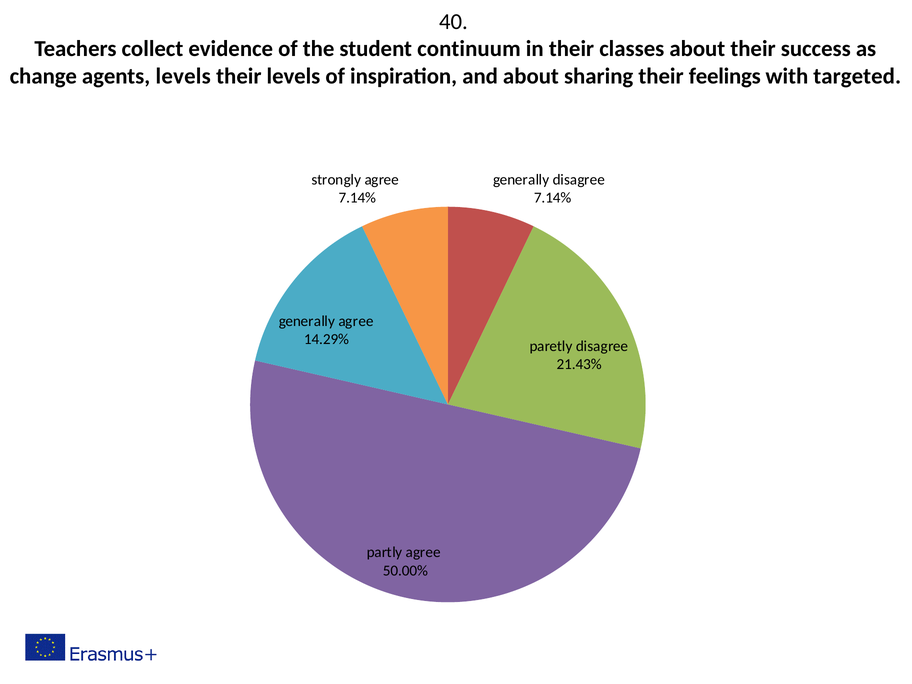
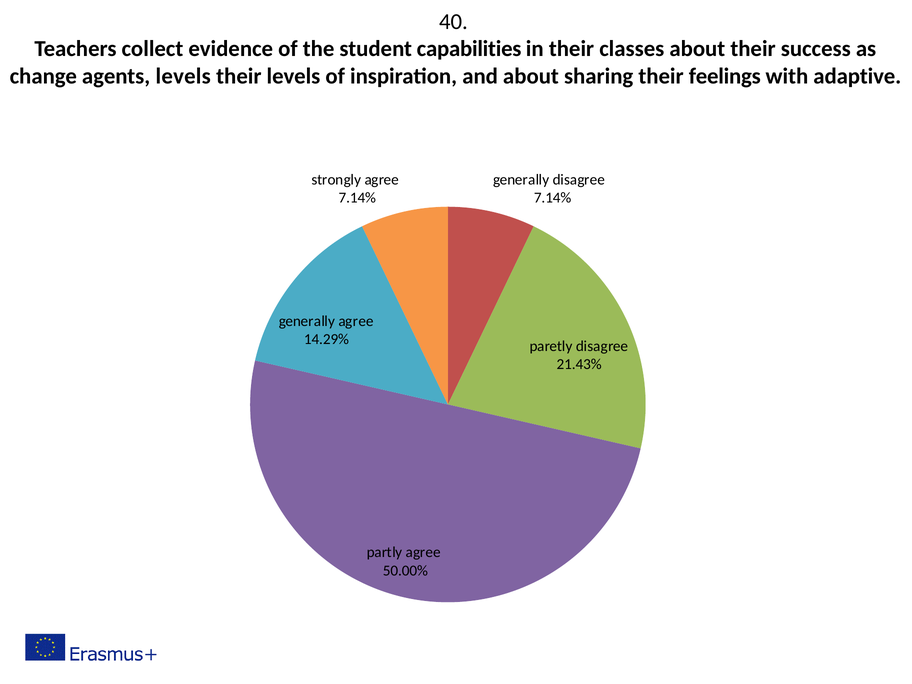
continuum: continuum -> capabilities (469, 49)
targeted: targeted -> adaptive (857, 76)
